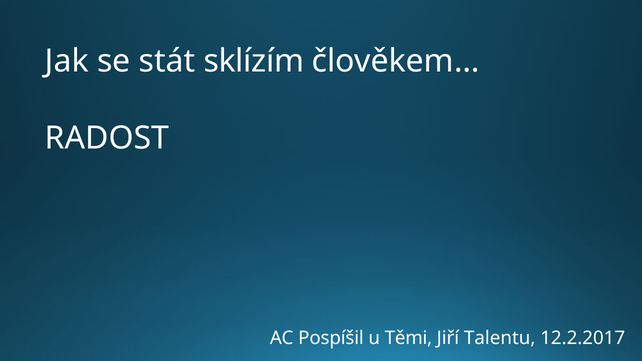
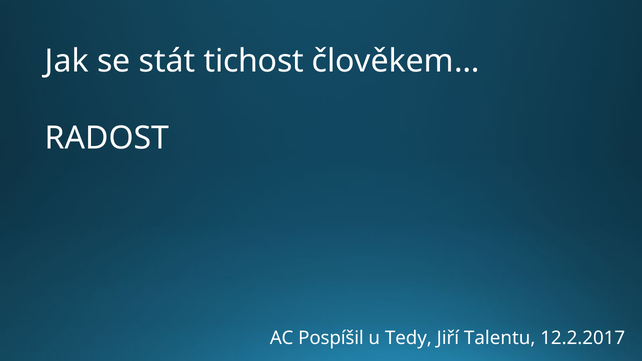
sklízím: sklízím -> tichost (254, 61)
Těmi: Těmi -> Tedy (408, 338)
